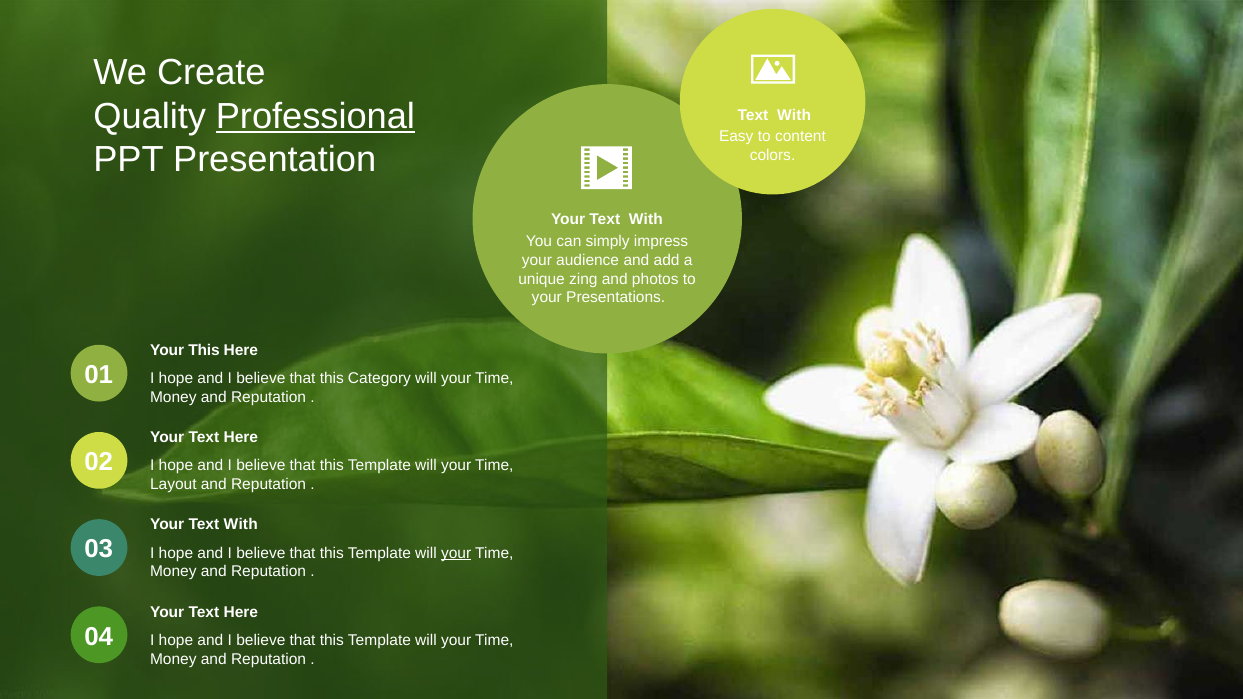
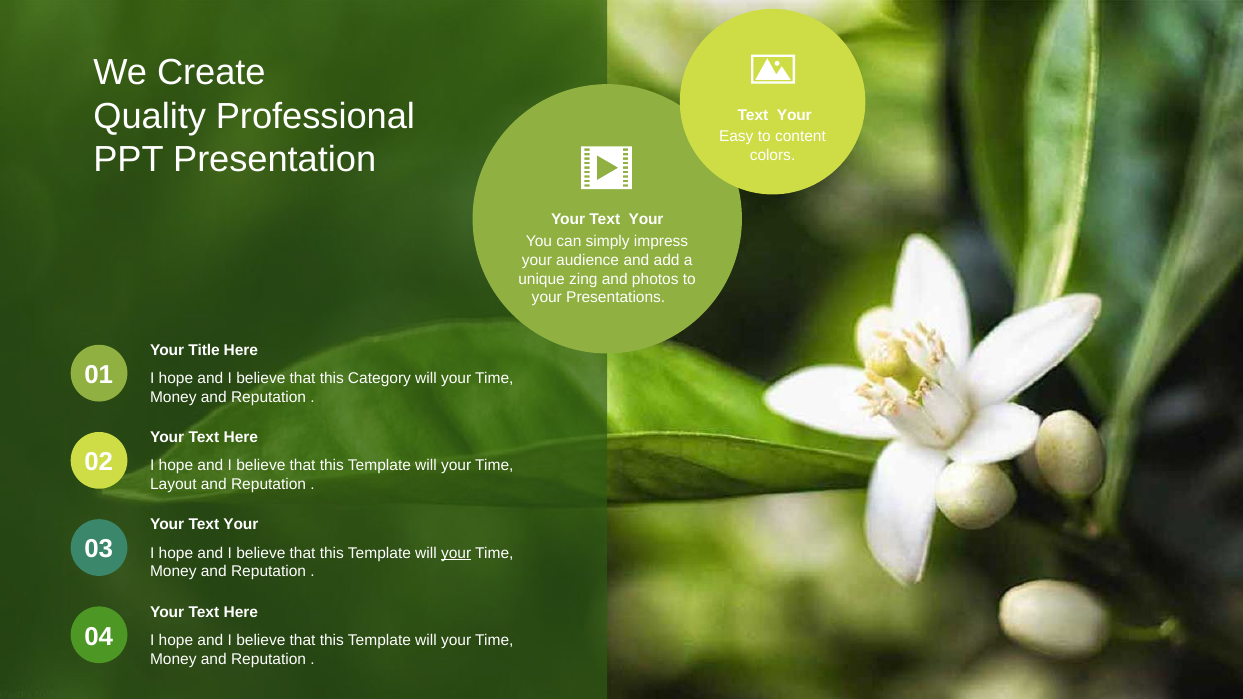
Professional underline: present -> none (315, 116)
With: With -> Your (794, 115)
With: With -> Your (646, 220)
Your This: This -> Title (204, 351)
With: With -> Your (241, 525)
